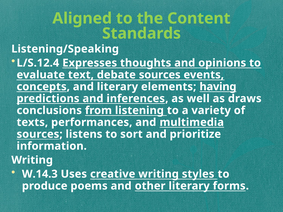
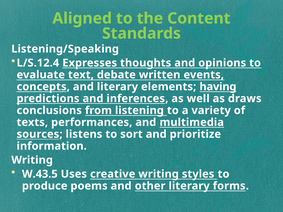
debate sources: sources -> written (160, 75)
W.14.3: W.14.3 -> W.43.5 (40, 174)
